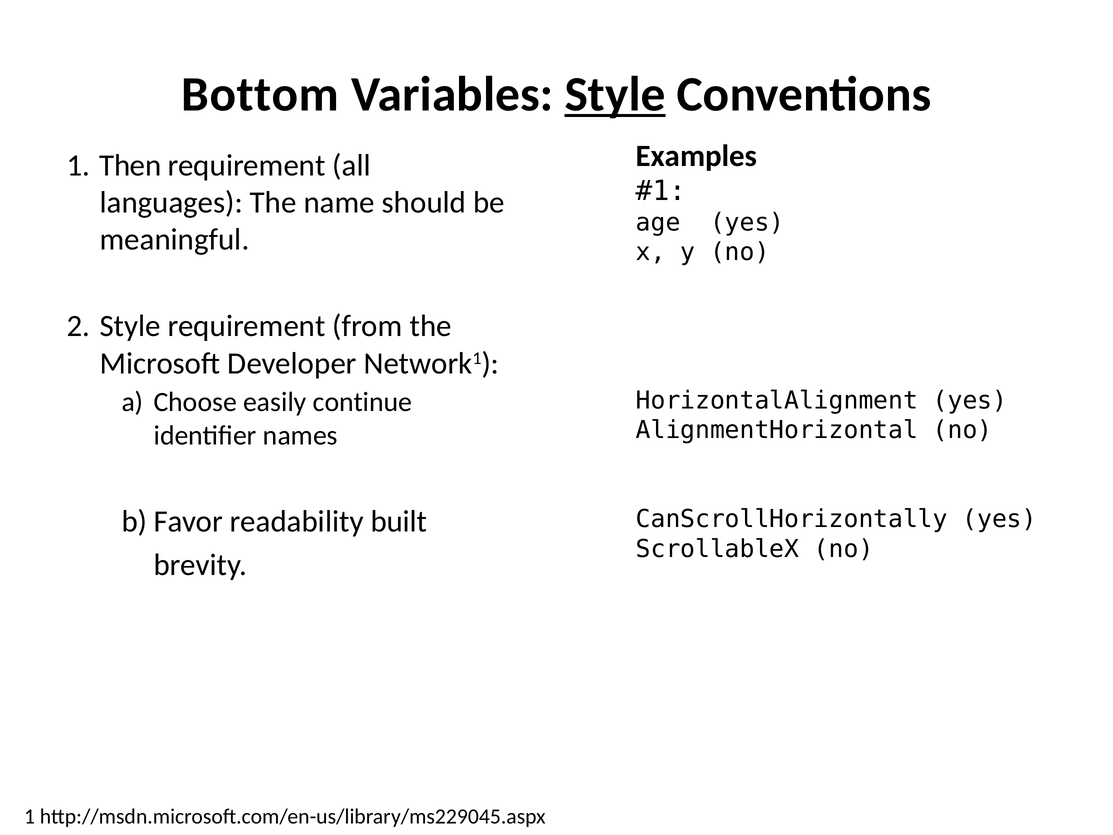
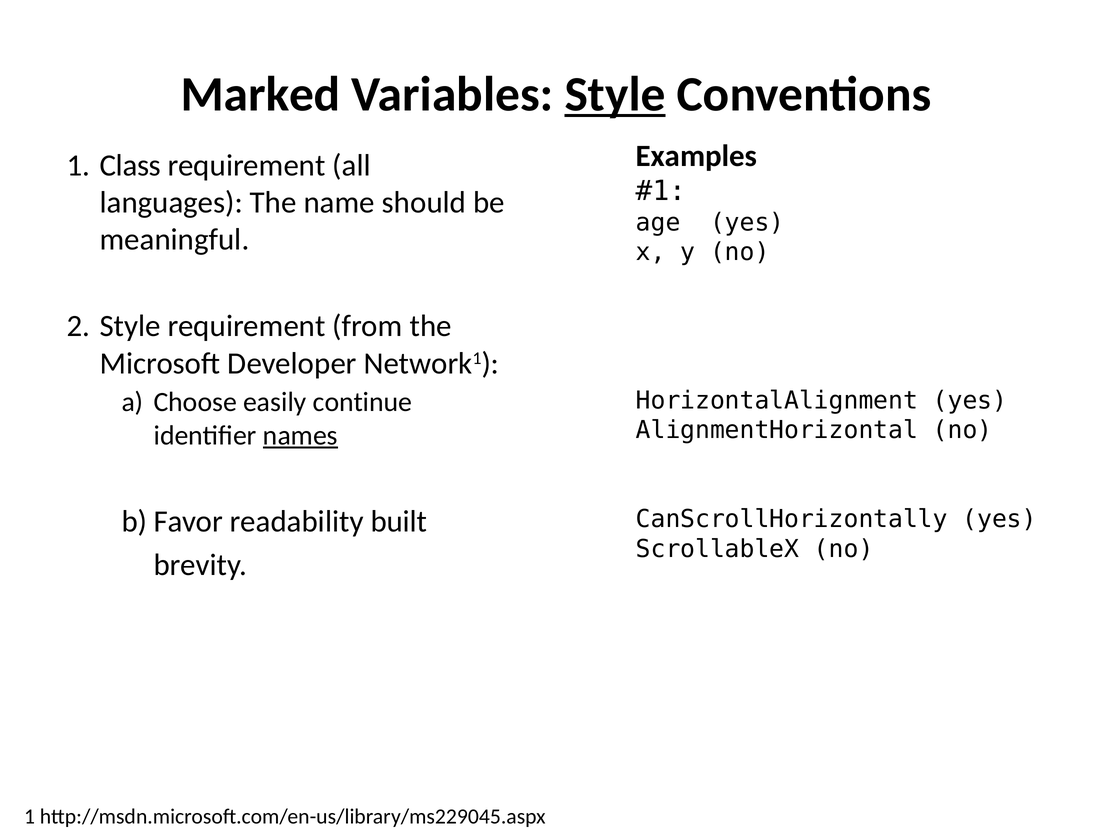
Bottom: Bottom -> Marked (261, 94)
Then: Then -> Class (130, 165)
names underline: none -> present (300, 435)
